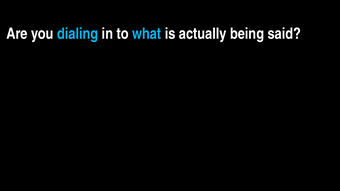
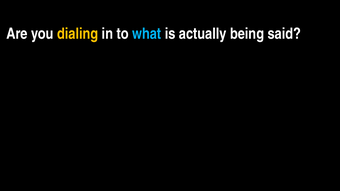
dialing colour: light blue -> yellow (78, 34)
